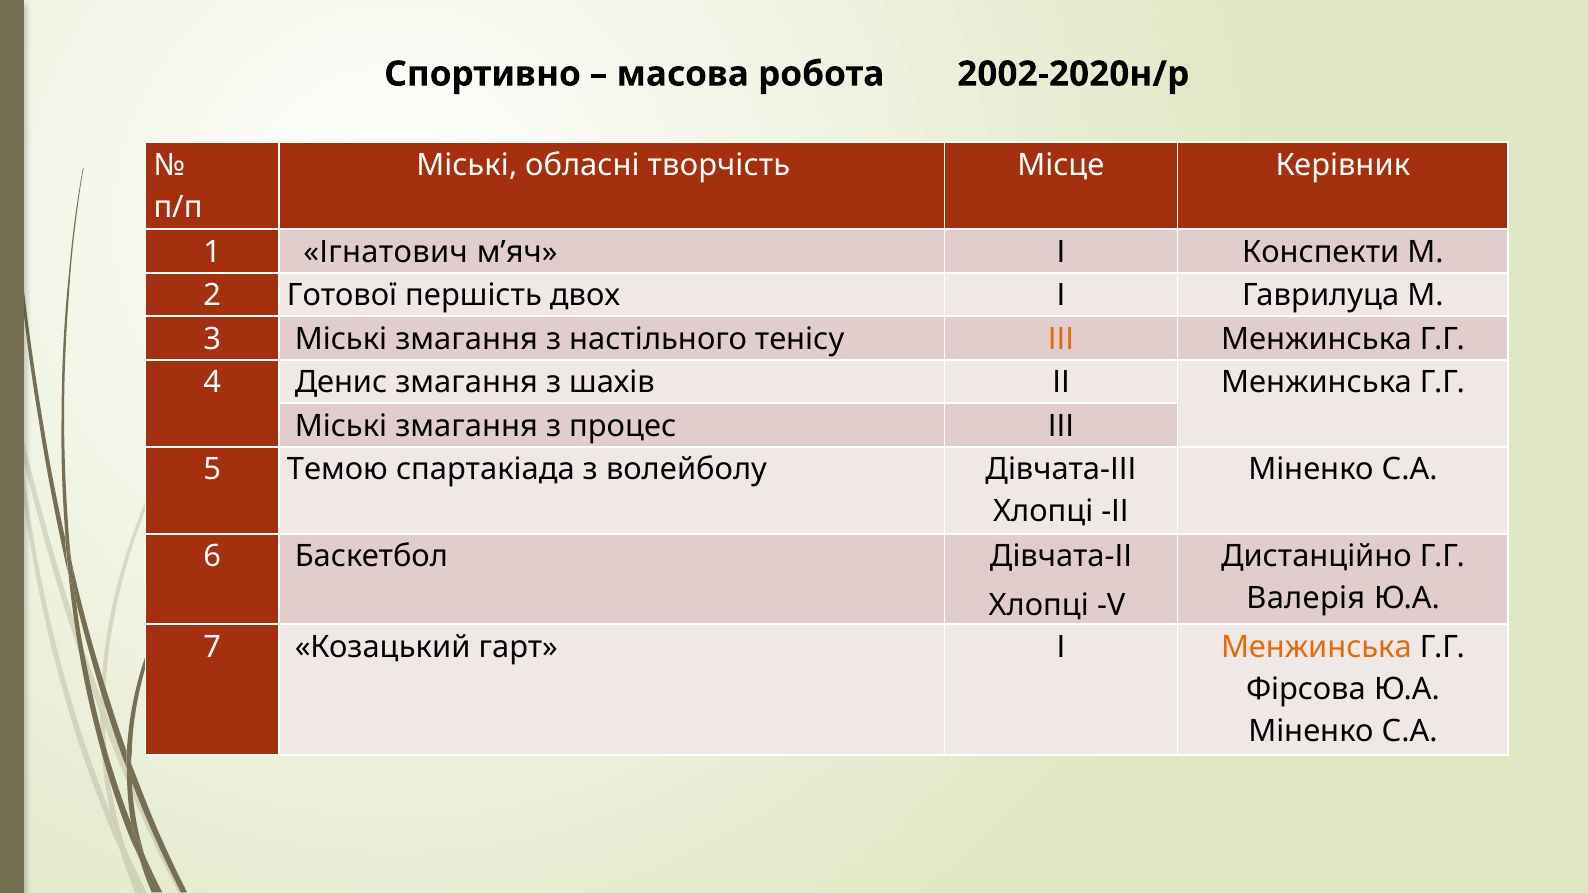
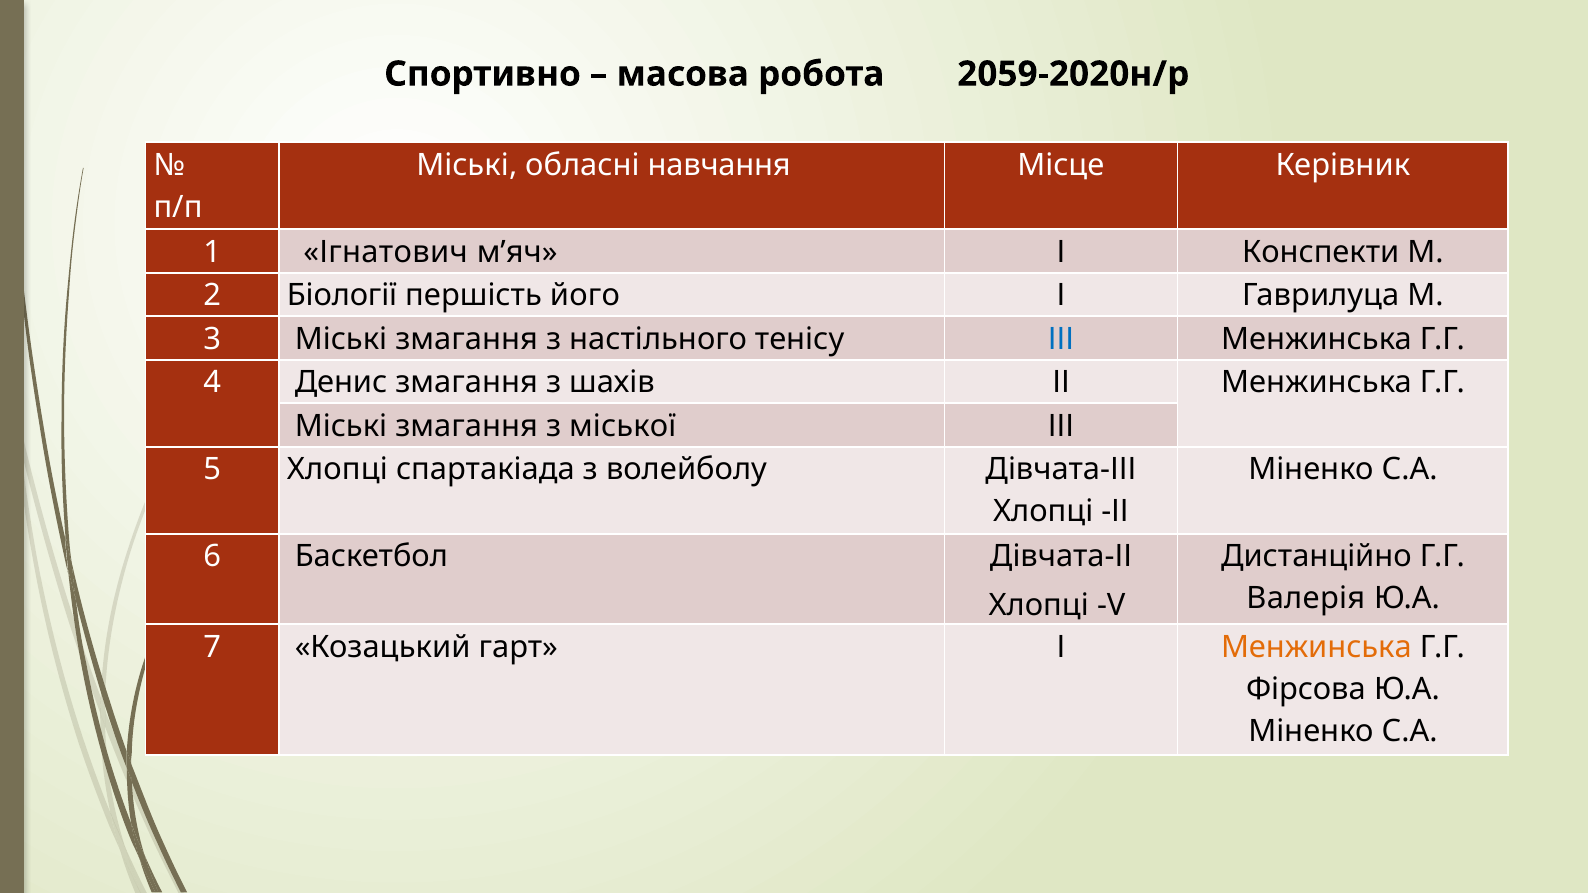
2002-2020н/р: 2002-2020н/р -> 2059-2020н/р (1073, 74)
творчість: творчість -> навчання (719, 165)
Готової: Готової -> Біології (342, 296)
двох: двох -> його (585, 296)
ІІІ colour: orange -> blue (1061, 339)
процес: процес -> міської (623, 426)
5 Темою: Темою -> Хлопці (337, 470)
